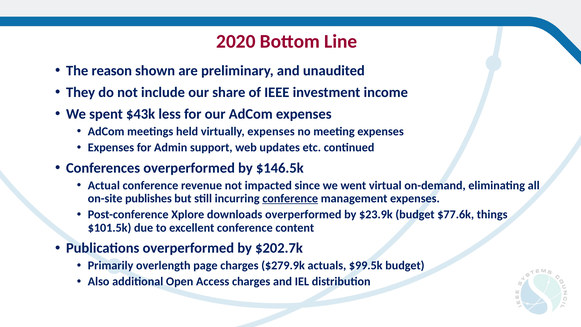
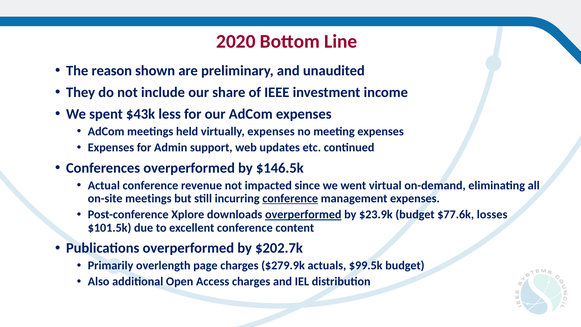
on-site publishes: publishes -> meetings (148, 198)
overperformed underline: none -> present (303, 214)
things: things -> losses (492, 214)
